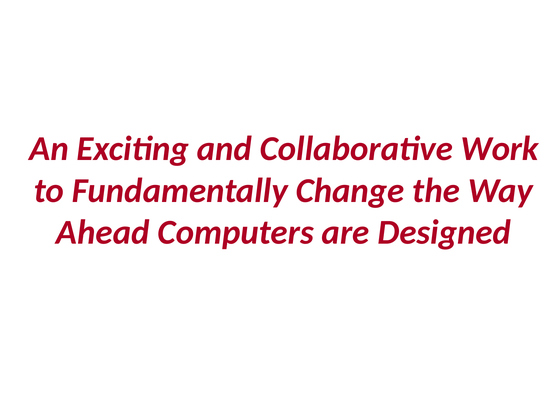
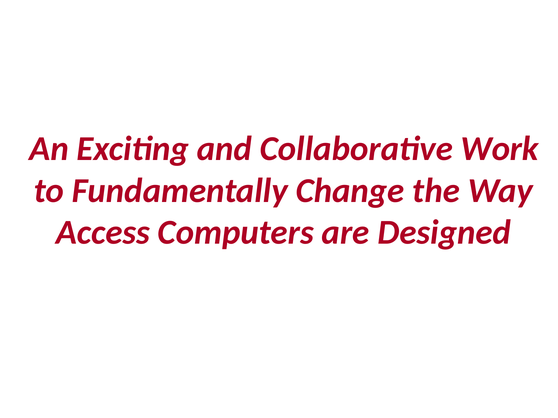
Ahead: Ahead -> Access (103, 233)
